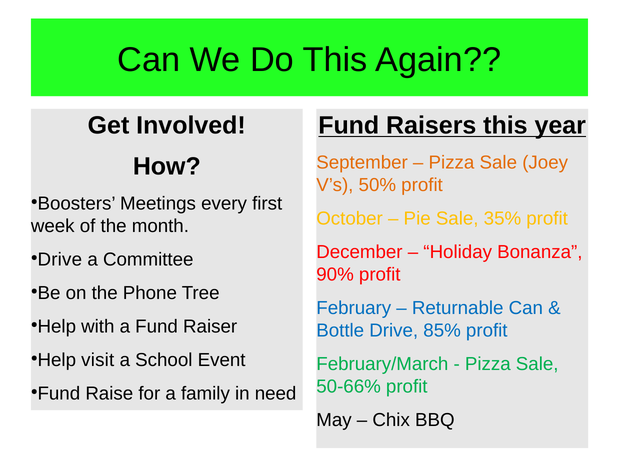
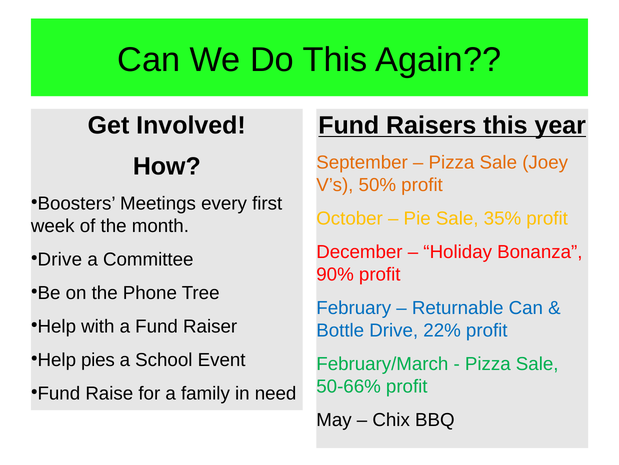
85%: 85% -> 22% (442, 330)
visit: visit -> pies (98, 360)
